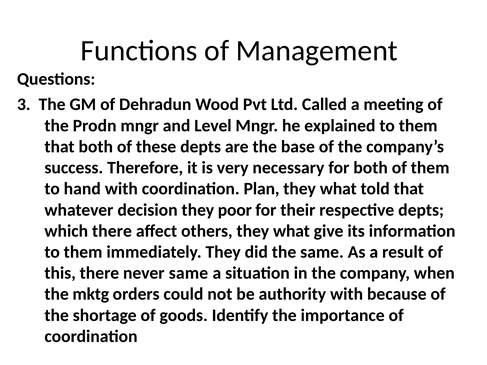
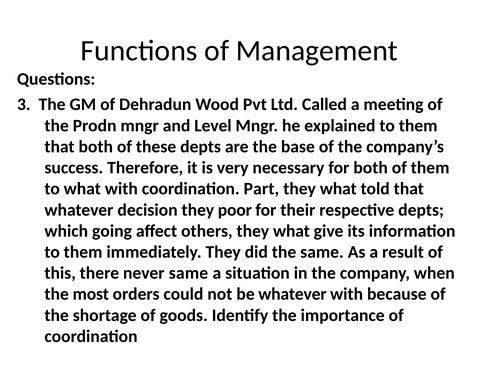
to hand: hand -> what (82, 189)
Plan: Plan -> Part (261, 189)
which there: there -> going (112, 231)
mktg: mktg -> most (91, 294)
be authority: authority -> whatever (292, 294)
